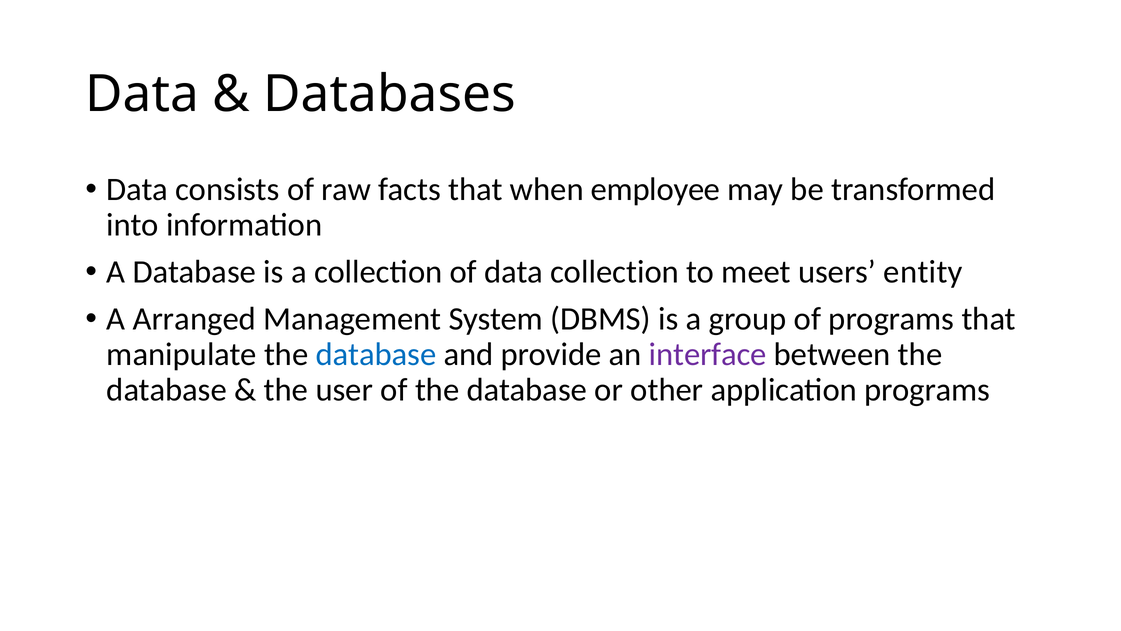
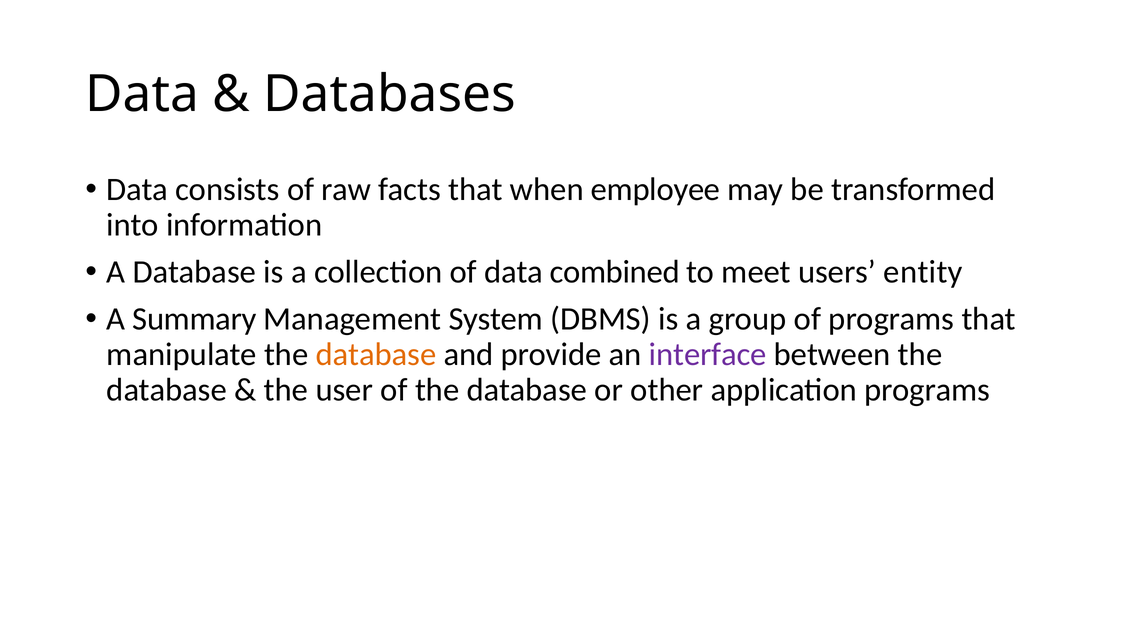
data collection: collection -> combined (615, 272)
Arranged: Arranged -> Summary (195, 319)
database colour: blue -> orange (376, 354)
